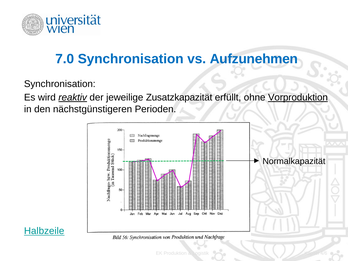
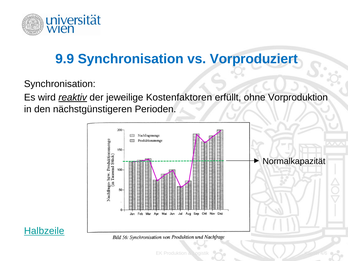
7.0: 7.0 -> 9.9 (65, 59)
Aufzunehmen: Aufzunehmen -> Vorproduziert (254, 59)
Zusatzkapazität: Zusatzkapazität -> Kostenfaktoren (179, 97)
Vorproduktion underline: present -> none (298, 97)
